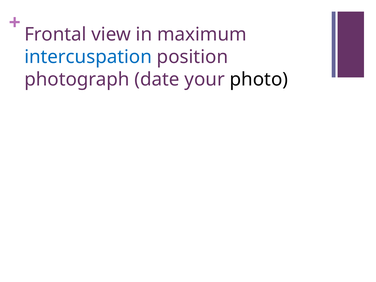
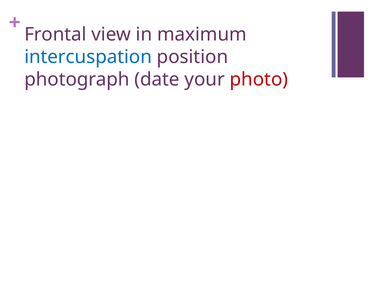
photo colour: black -> red (259, 80)
